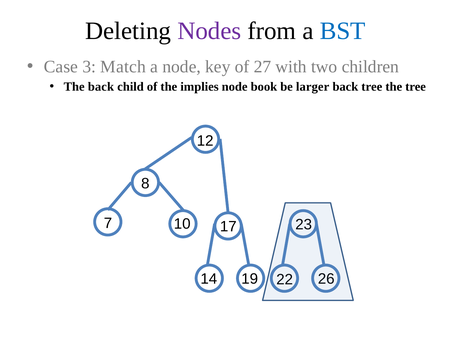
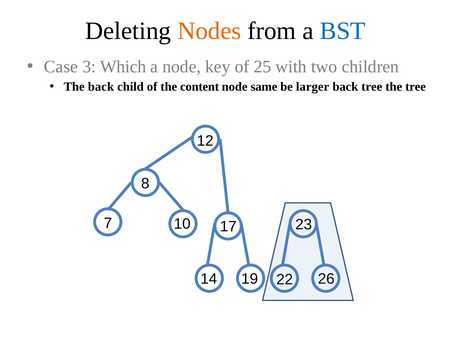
Nodes colour: purple -> orange (209, 31)
Match: Match -> Which (123, 67)
27: 27 -> 25 (263, 67)
implies: implies -> content (200, 87)
book: book -> same (264, 87)
